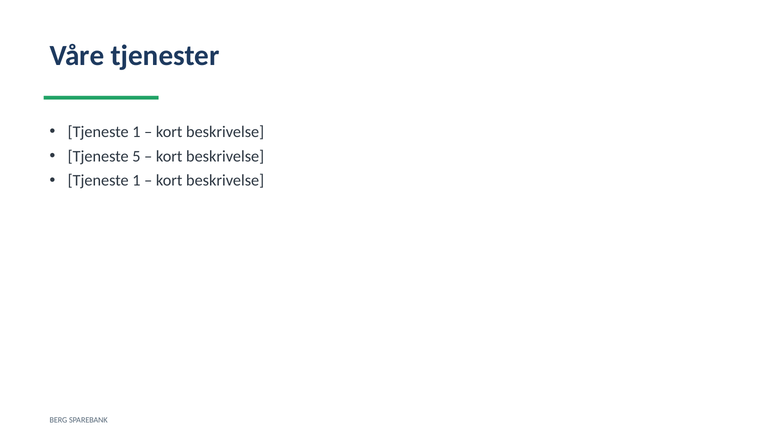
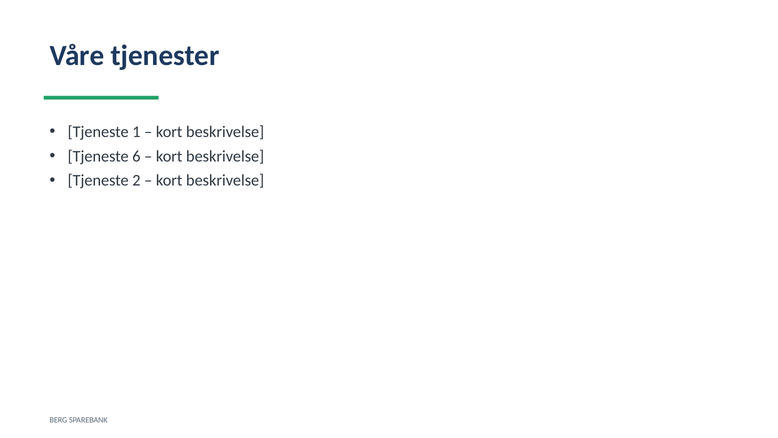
5: 5 -> 6 (136, 156)
1: 1 -> 2 (136, 180)
